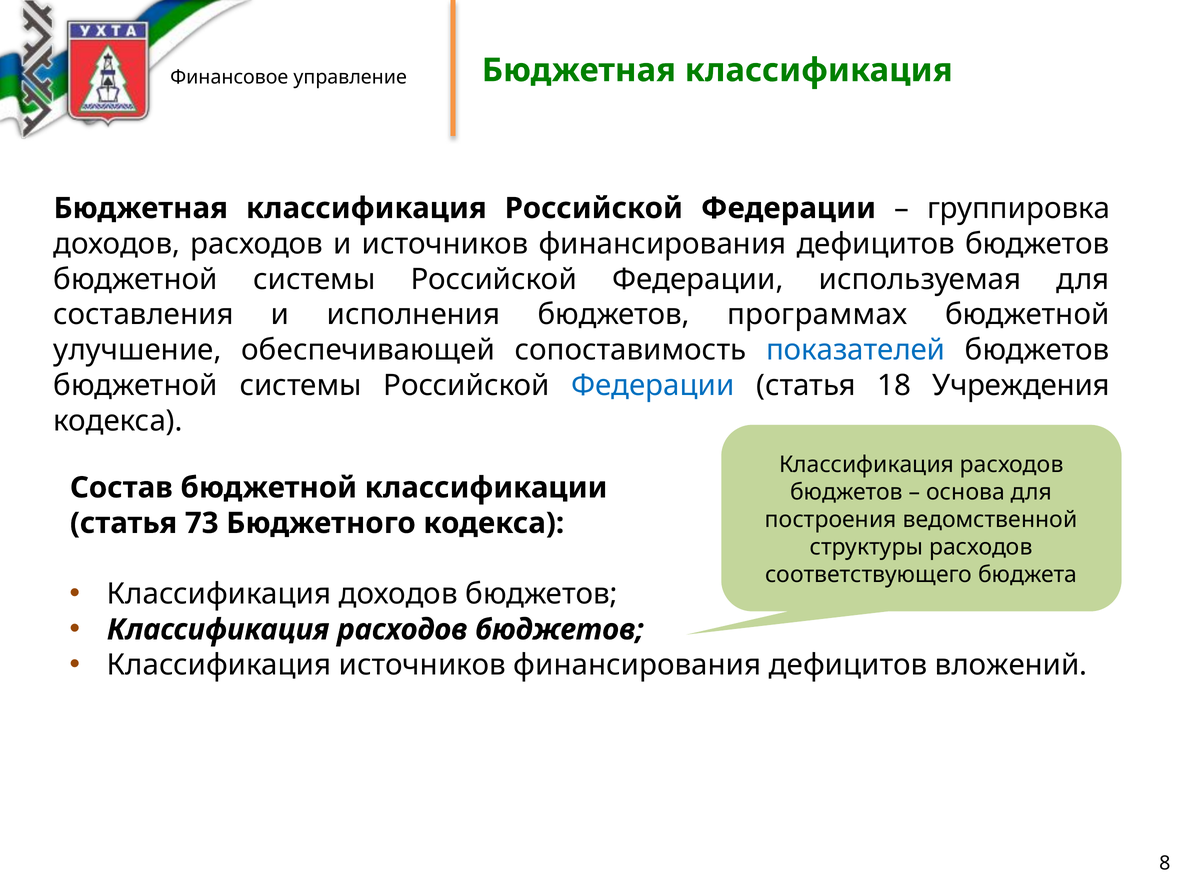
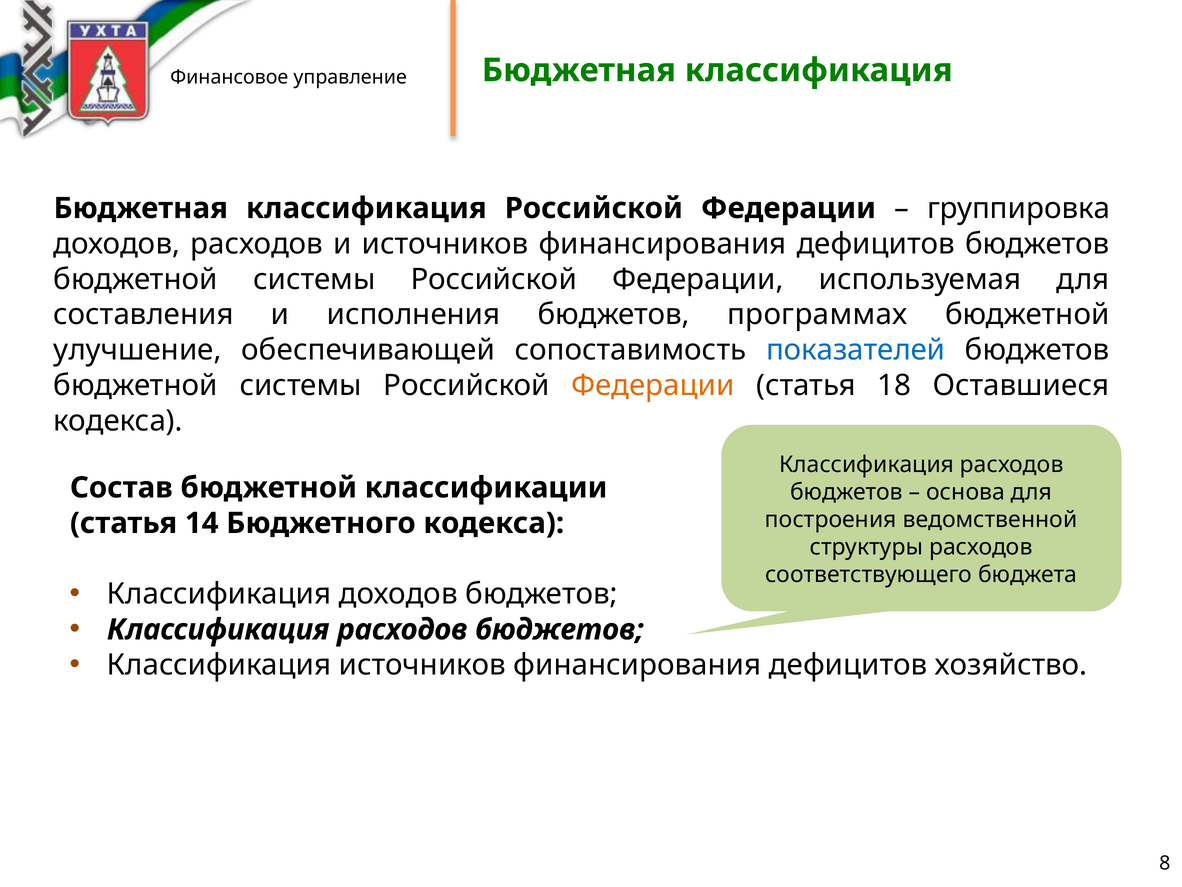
Федерации colour: blue -> orange (653, 385)
Учреждения: Учреждения -> Оставшиеся (1021, 385)
73: 73 -> 14 (202, 523)
вложений: вложений -> хозяйство (1011, 665)
